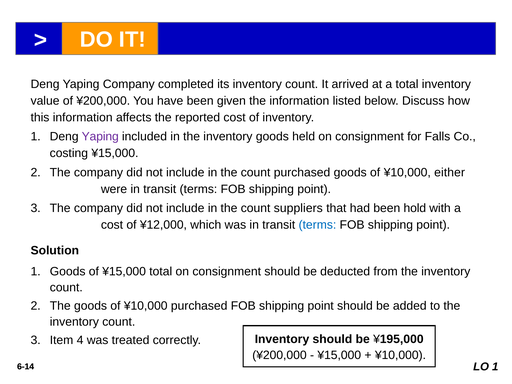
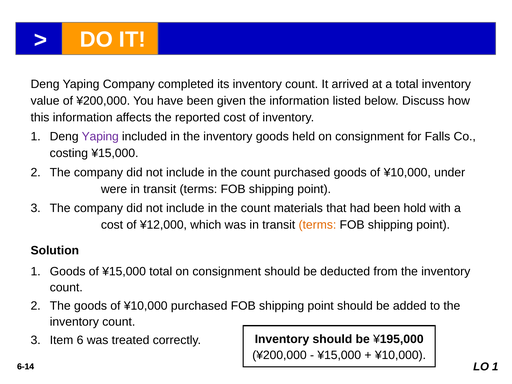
either: either -> under (450, 172)
suppliers: suppliers -> materials (298, 208)
terms colour: blue -> orange (317, 225)
4: 4 -> 6 (80, 340)
